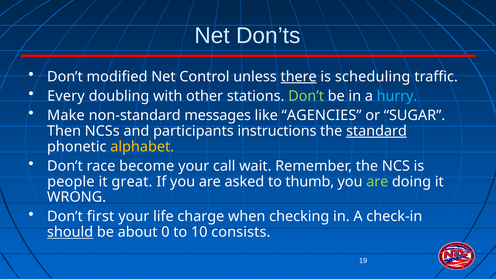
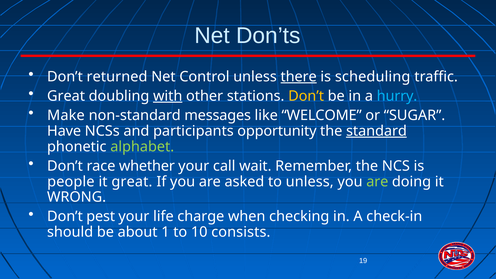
modified: modified -> returned (117, 77)
Every: Every -> Great (66, 96)
with underline: none -> present (168, 96)
Don’t colour: light green -> yellow (306, 96)
AGENCIES: AGENCIES -> WELCOME (322, 115)
Then: Then -> Have (64, 131)
instructions: instructions -> opportunity (277, 131)
alphabet colour: yellow -> light green (142, 147)
become: become -> whether (147, 166)
to thumb: thumb -> unless (310, 182)
first: first -> pest (101, 217)
should underline: present -> none (70, 232)
0: 0 -> 1 (165, 232)
